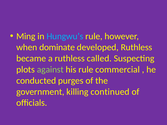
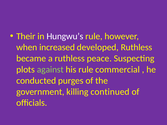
Ming: Ming -> Their (26, 36)
Hungwu’s colour: light blue -> white (65, 36)
dominate: dominate -> increased (57, 47)
called: called -> peace (99, 59)
